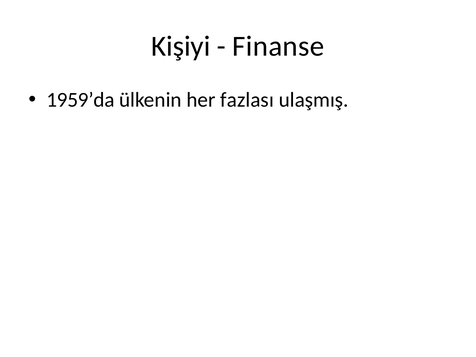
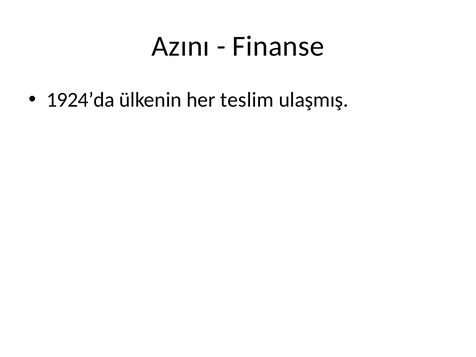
Kişiyi: Kişiyi -> Azını (181, 46)
1959’da: 1959’da -> 1924’da (80, 100)
fazlası: fazlası -> teslim (247, 100)
